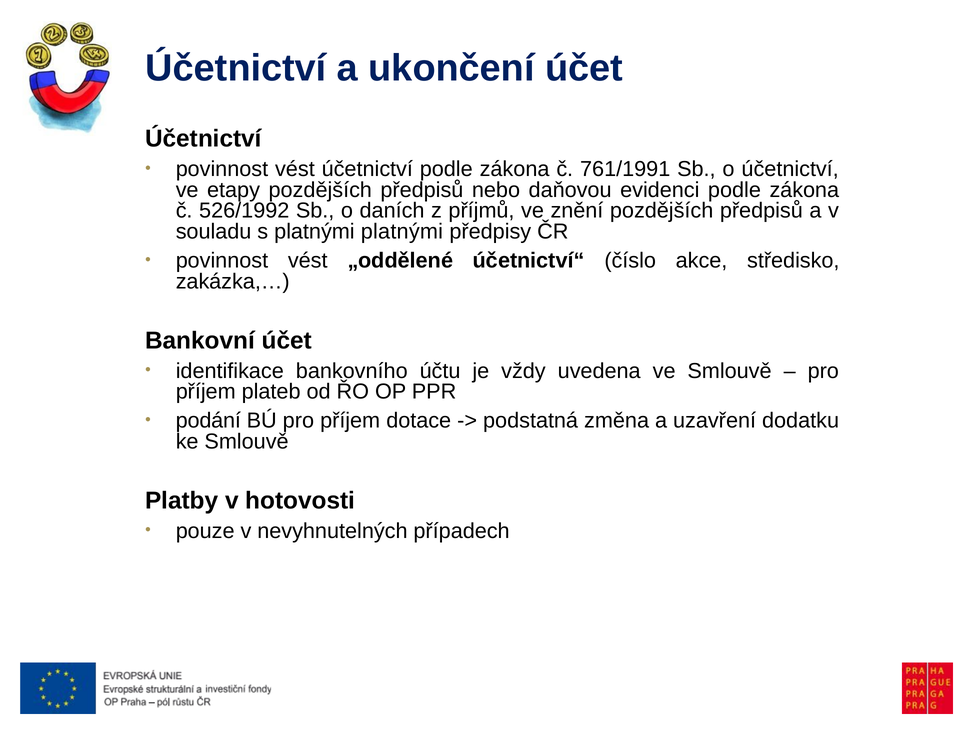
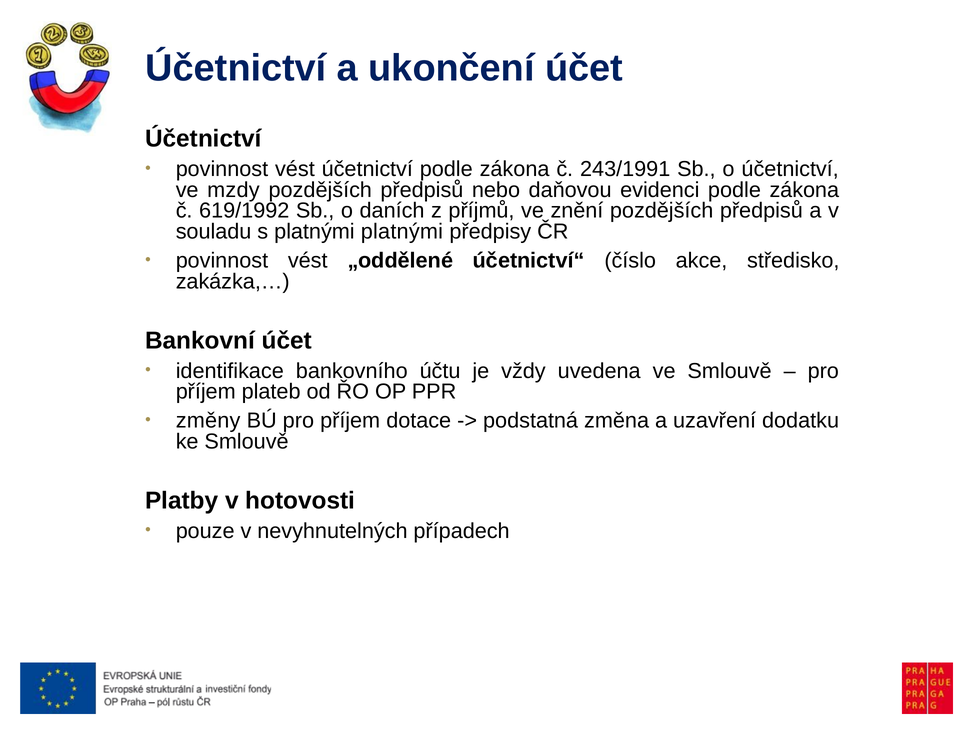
761/1991: 761/1991 -> 243/1991 (625, 169)
etapy: etapy -> mzdy (233, 190)
526/1992: 526/1992 -> 619/1992 (244, 211)
podání: podání -> změny (208, 421)
